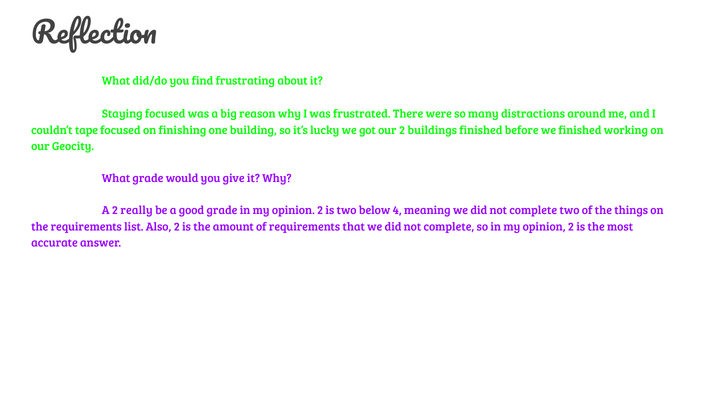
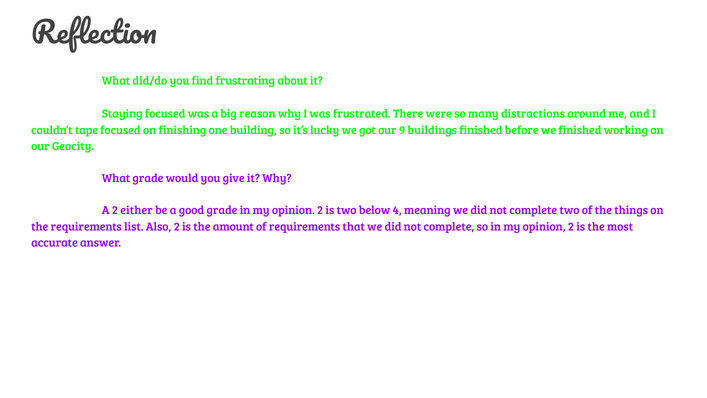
our 2: 2 -> 9 (402, 130)
really: really -> either (137, 210)
